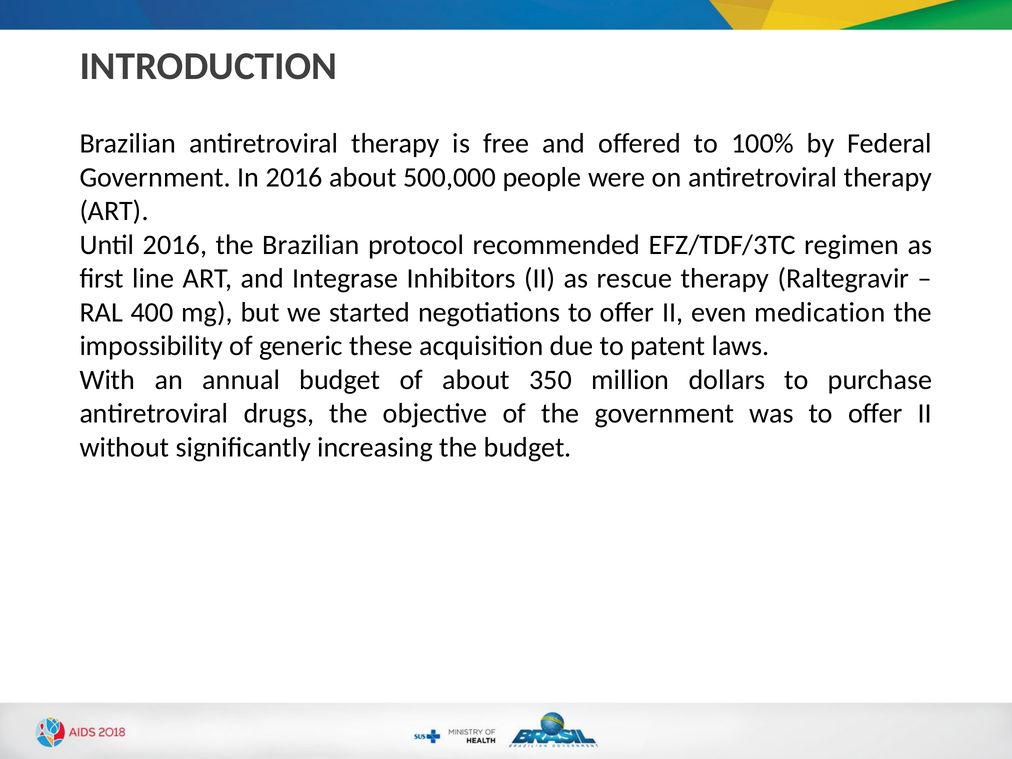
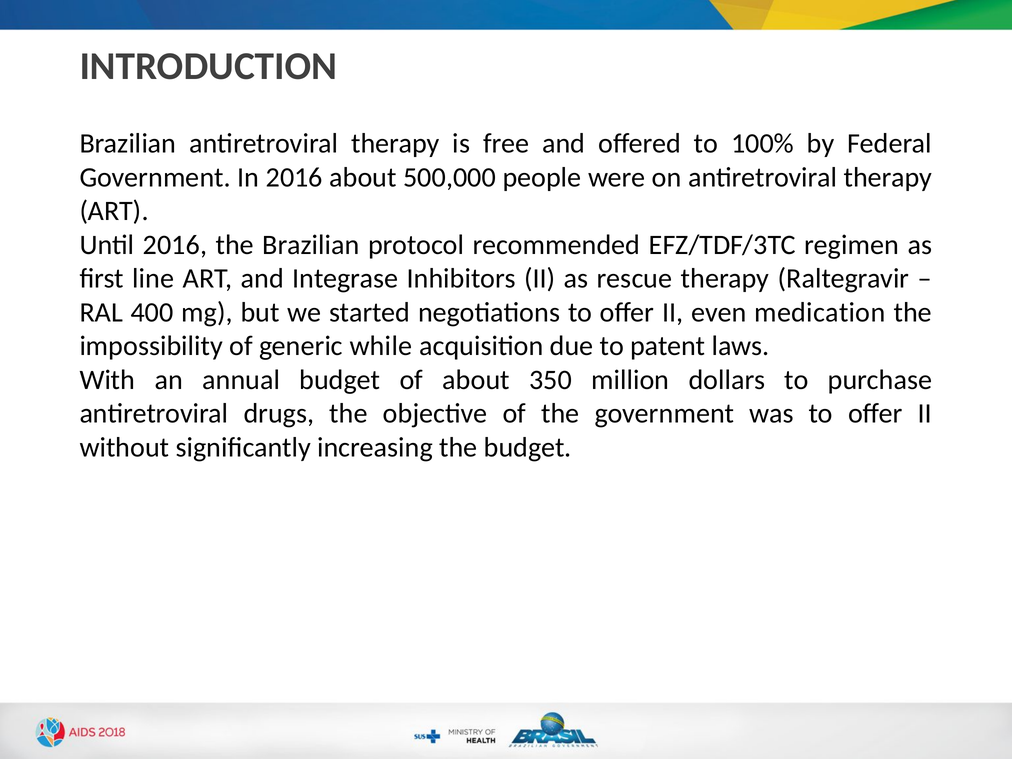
these: these -> while (381, 346)
